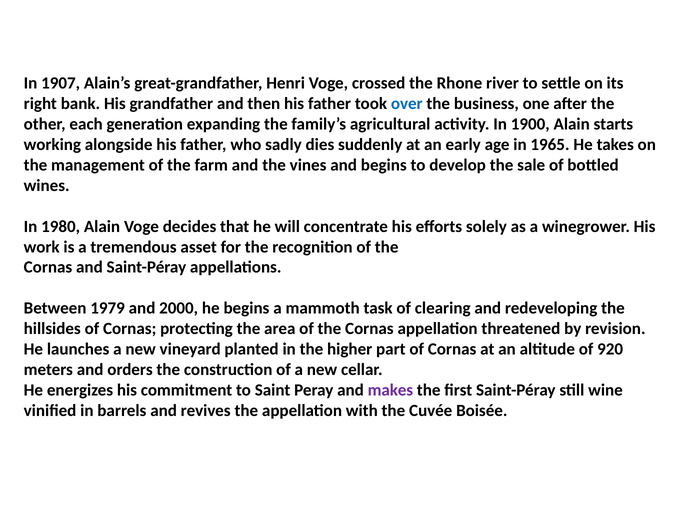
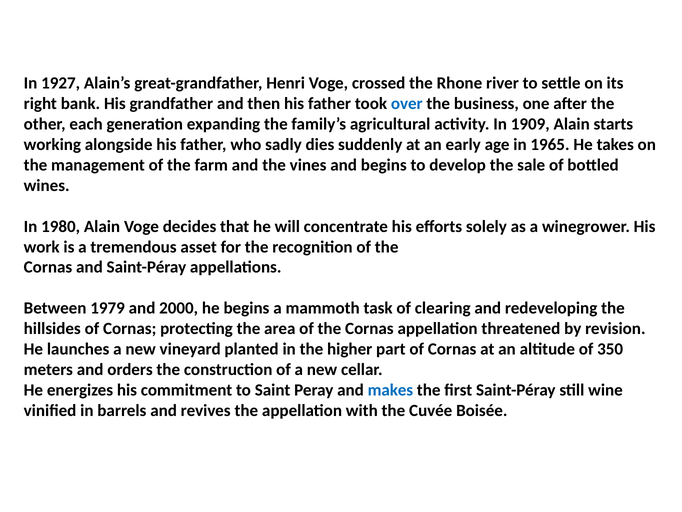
1907: 1907 -> 1927 (61, 83)
1900: 1900 -> 1909 (530, 124)
920: 920 -> 350 (610, 349)
makes colour: purple -> blue (390, 390)
